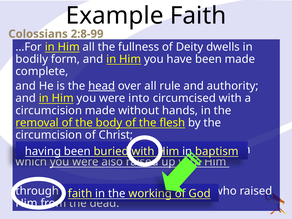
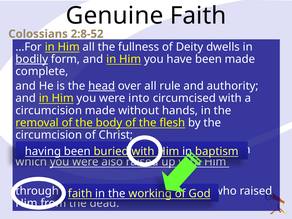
Example: Example -> Genuine (115, 16)
2:8-99: 2:8-99 -> 2:8-52 (87, 34)
bodily underline: none -> present (32, 59)
